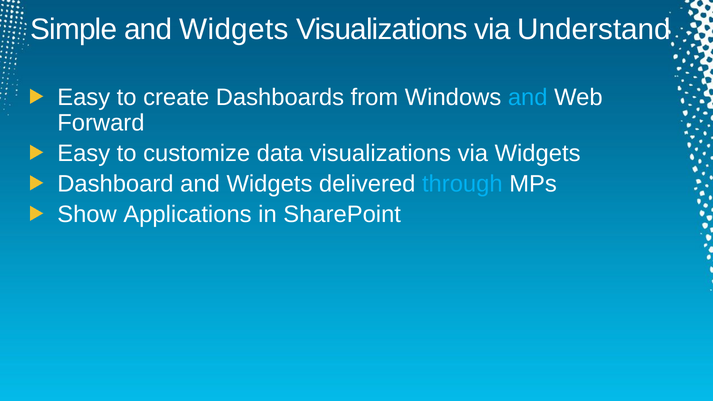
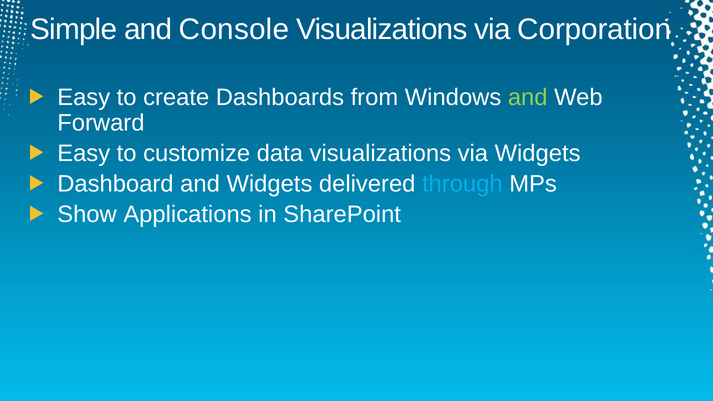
Simple and Widgets: Widgets -> Console (234, 29)
Understand: Understand -> Corporation (594, 29)
and colour: light blue -> light green (528, 97)
